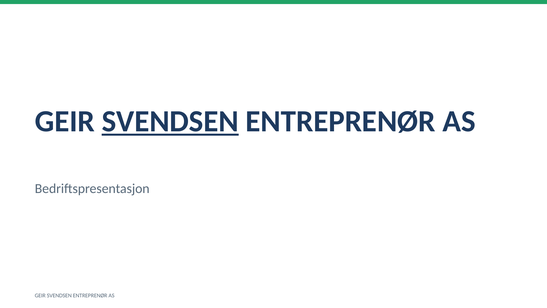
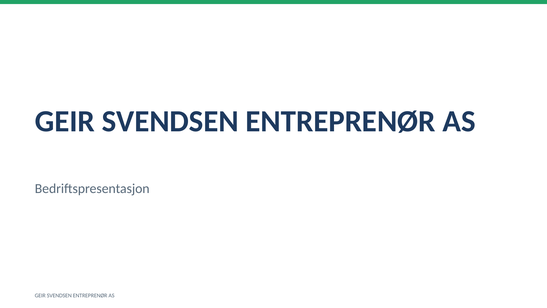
SVENDSEN underline: present -> none (170, 121)
